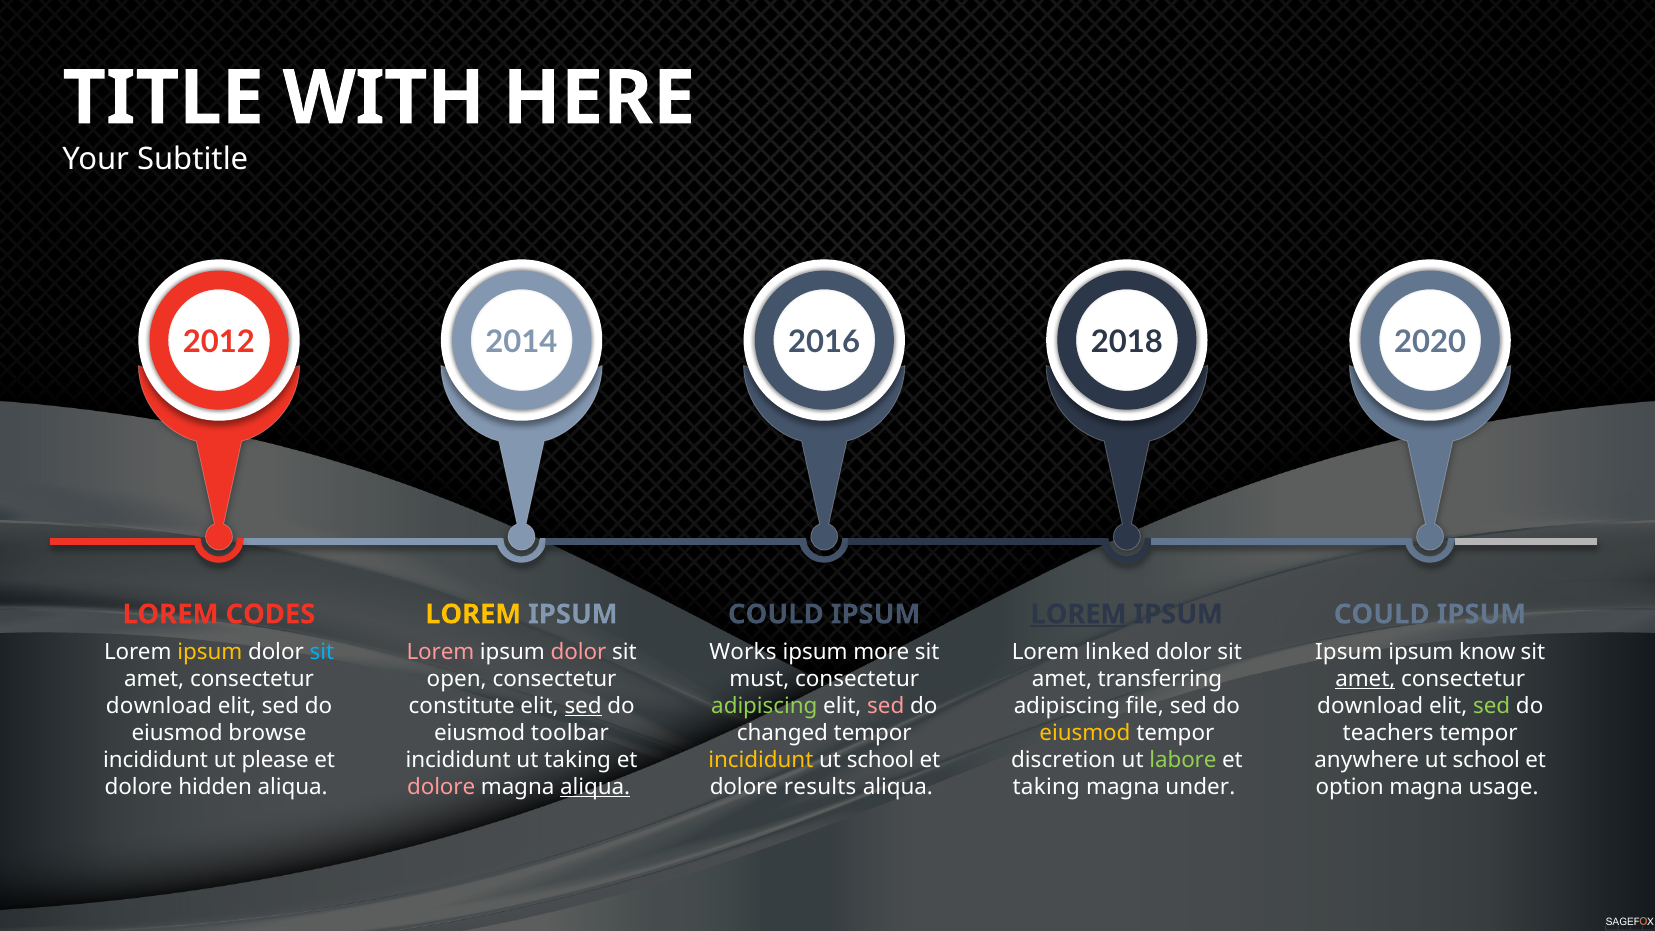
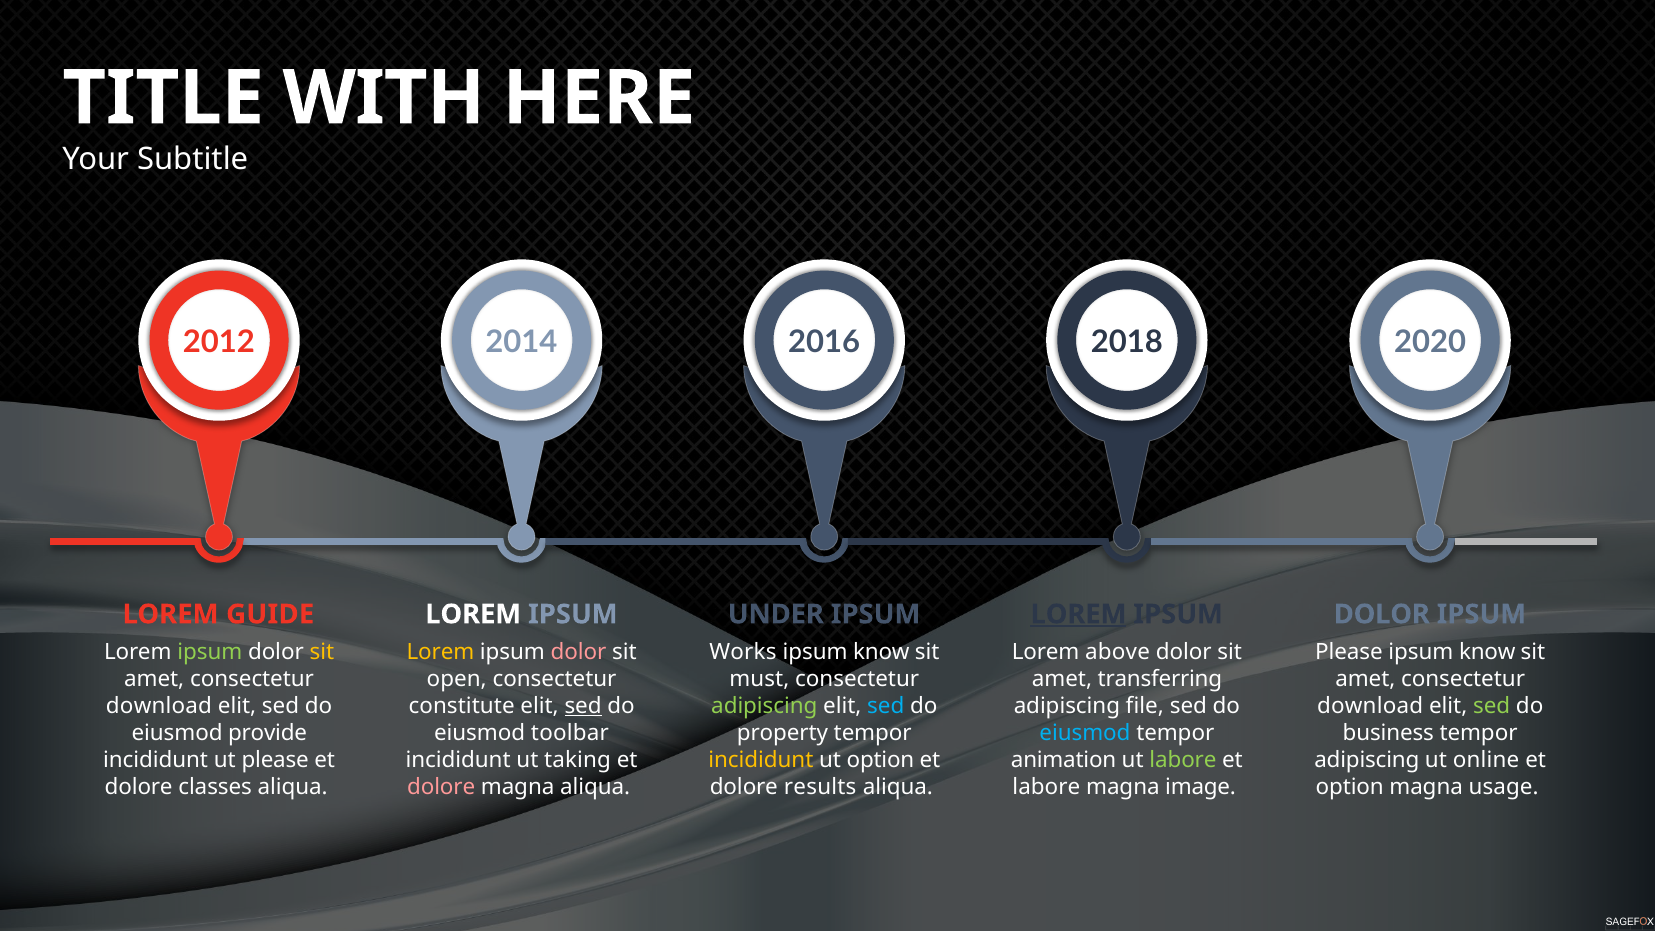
CODES: CODES -> GUIDE (270, 614)
LOREM colour: yellow -> white (473, 614)
COULD: COULD -> UNDER (776, 614)
COULD: COULD -> DOLOR (1382, 614)
ipsum colour: yellow -> light green (210, 652)
sit colour: light blue -> yellow (322, 652)
Lorem colour: pink -> yellow (440, 652)
more: more -> know (881, 652)
linked: linked -> above (1118, 652)
Ipsum: Ipsum -> Please (1349, 652)
amet underline: present -> none (1365, 679)
sed colour: pink -> light blue (886, 706)
browse: browse -> provide (268, 733)
changed: changed -> property (782, 733)
eiusmod colour: yellow -> light blue (1085, 733)
teachers: teachers -> business (1388, 733)
school: school -> option (880, 760)
discretion: discretion -> animation (1064, 760)
anywhere: anywhere -> adipiscing (1367, 760)
school: school -> online (1486, 760)
hidden: hidden -> classes (215, 787)
aliqua underline: present -> none (595, 787)
taking: taking -> labore (1046, 787)
under: under -> image (1201, 787)
